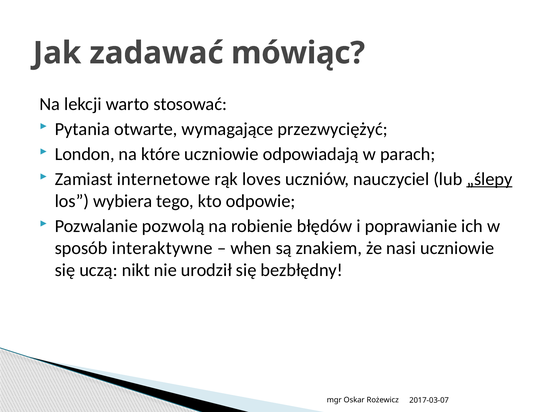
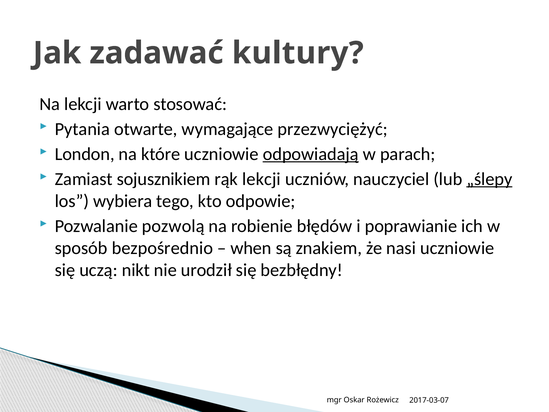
mówiąc: mówiąc -> kultury (298, 53)
odpowiadają underline: none -> present (311, 154)
internetowe: internetowe -> sojusznikiem (164, 179)
rąk loves: loves -> lekcji (261, 179)
interaktywne: interaktywne -> bezpośrednio (162, 248)
